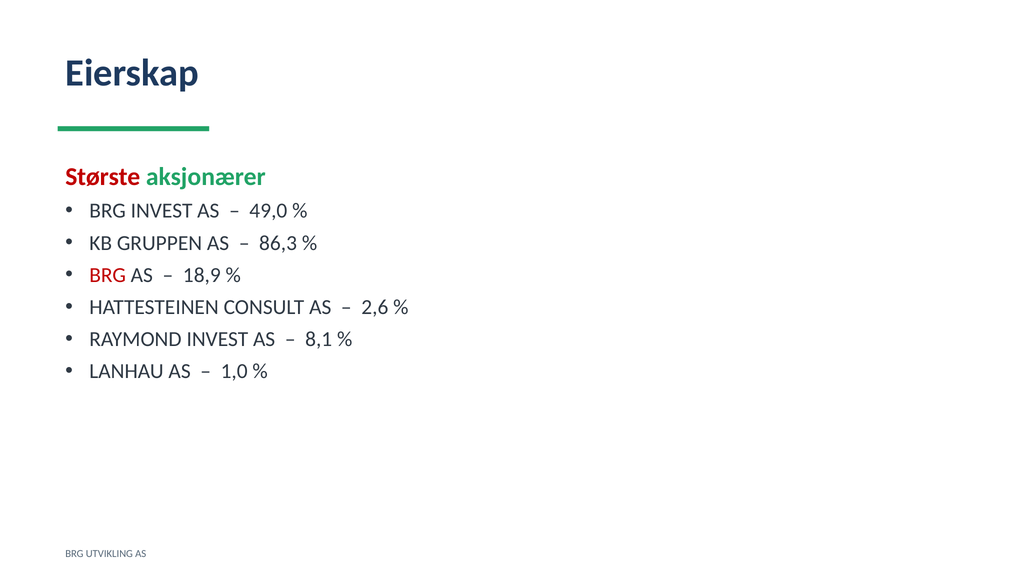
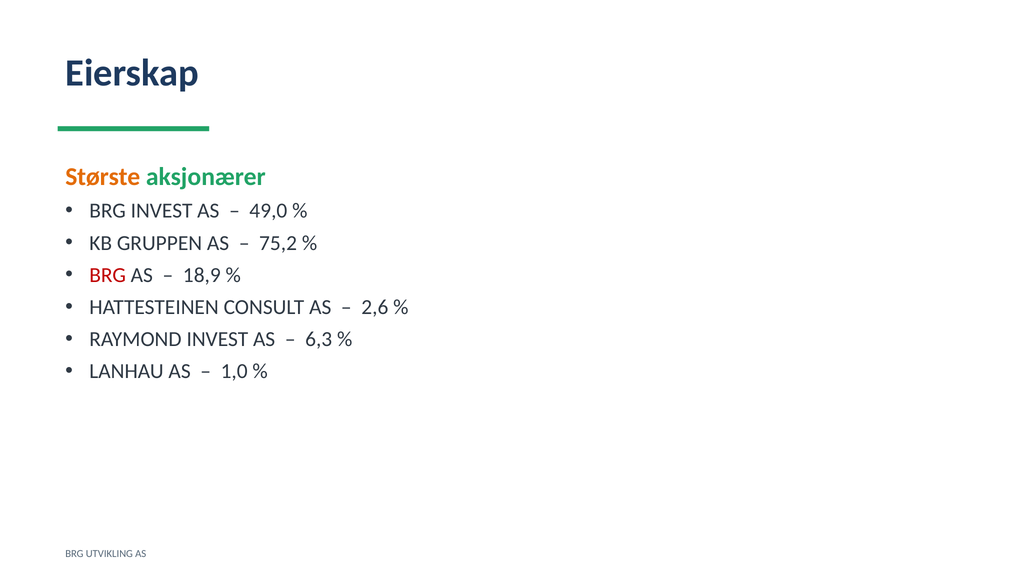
Største colour: red -> orange (103, 177)
86,3: 86,3 -> 75,2 (278, 243)
8,1: 8,1 -> 6,3 (319, 339)
